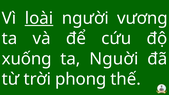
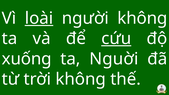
người vương: vương -> không (142, 18)
cứu underline: none -> present (116, 39)
trời phong: phong -> không (81, 79)
